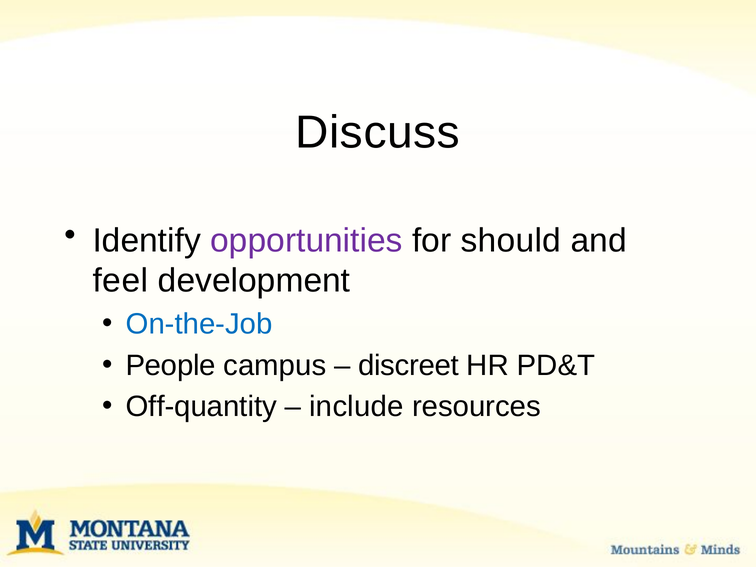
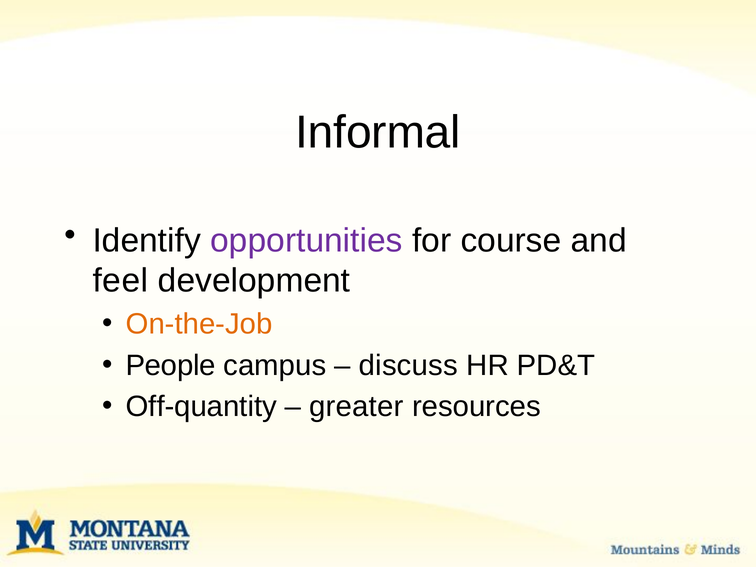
Discuss: Discuss -> Informal (378, 132)
should: should -> course (511, 241)
On-the-Job colour: blue -> orange (199, 324)
discreet: discreet -> discuss (408, 365)
include: include -> greater (356, 407)
